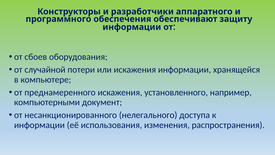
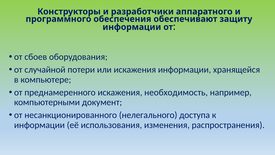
установленного: установленного -> необходимость (176, 92)
